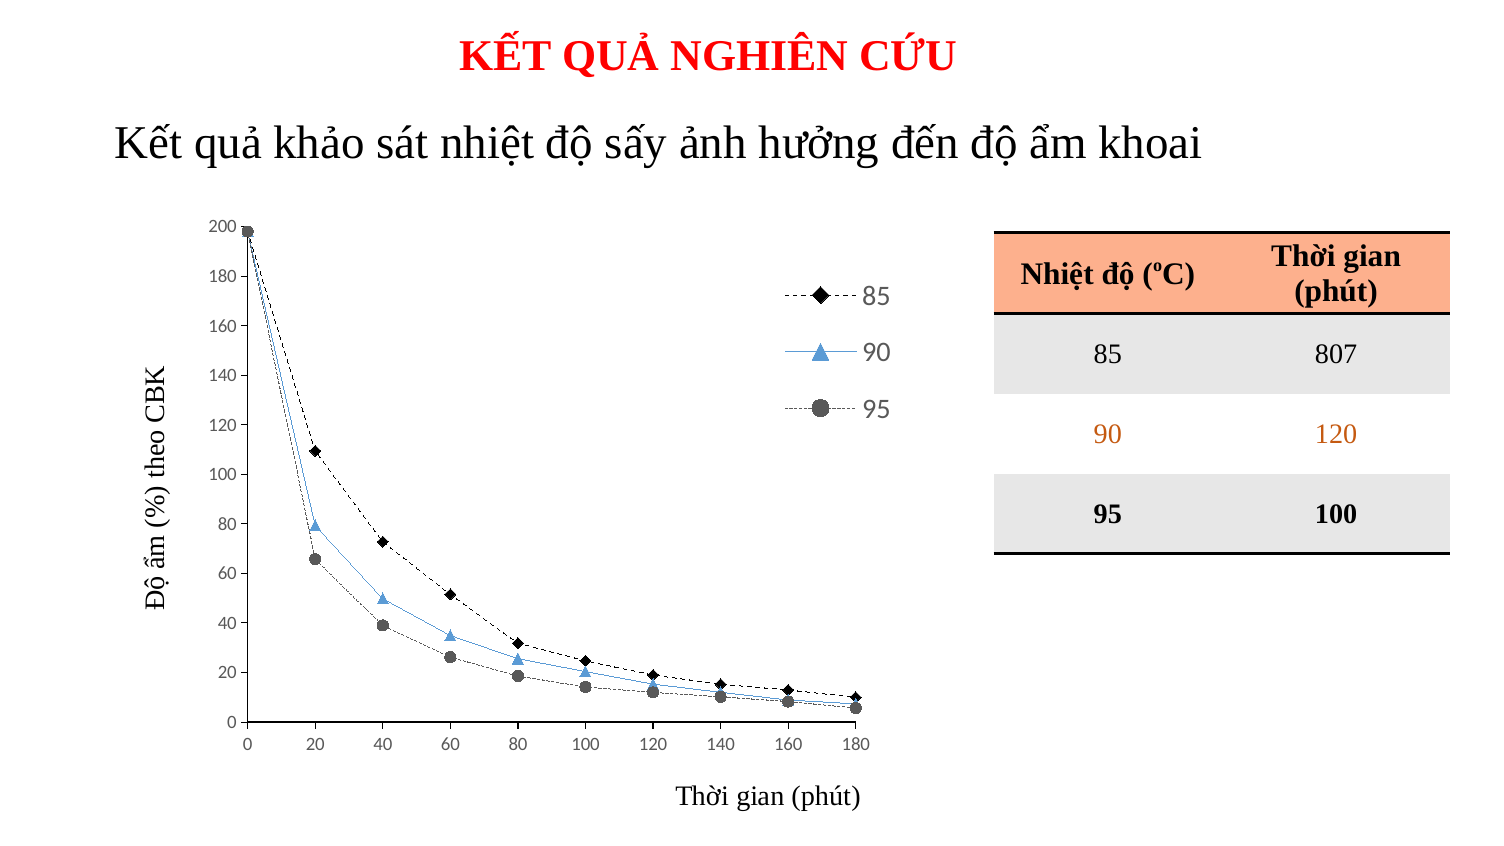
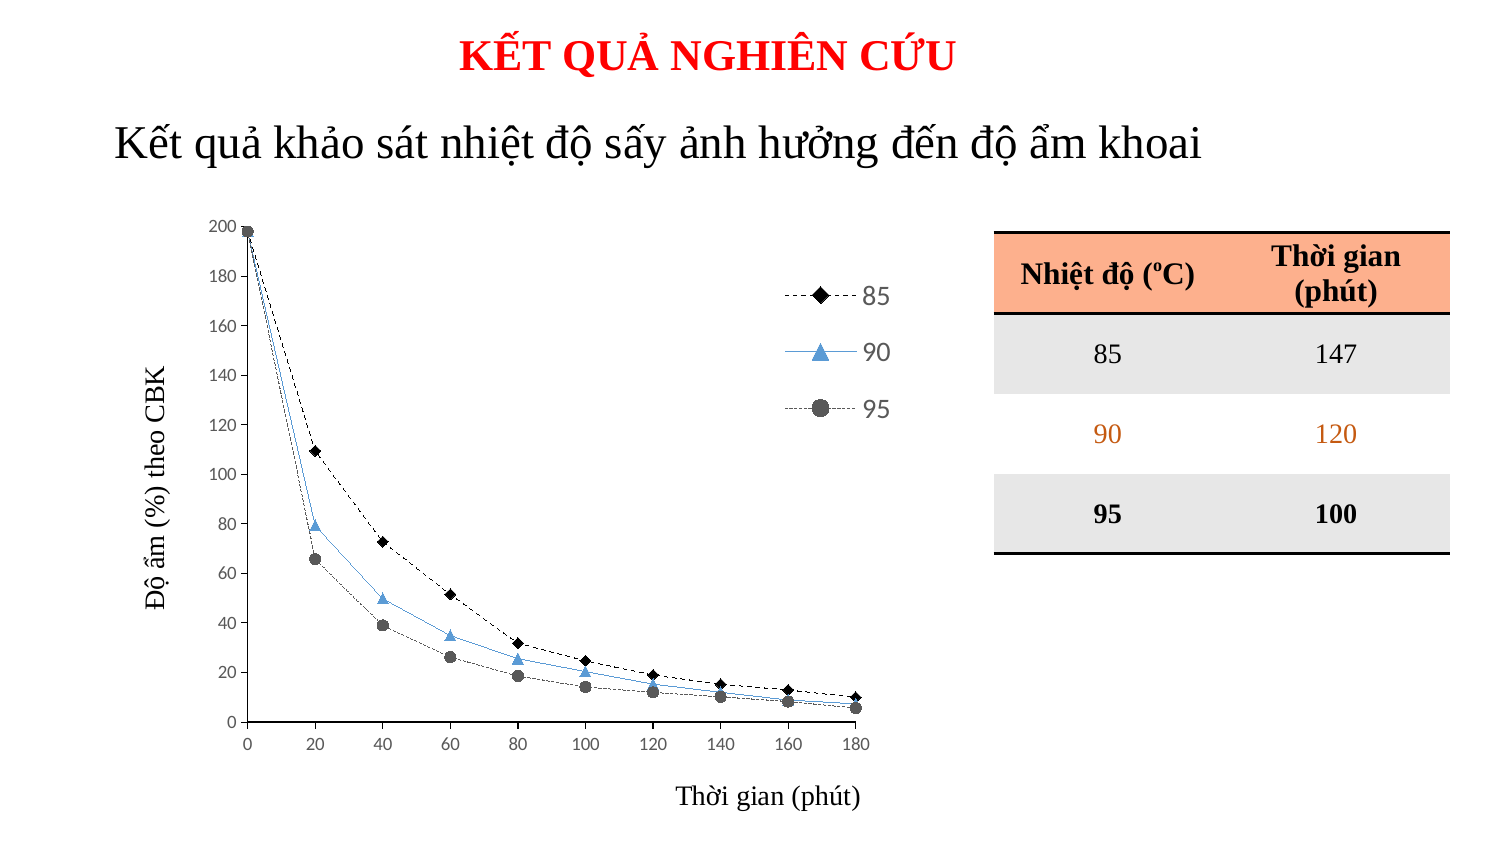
807: 807 -> 147 (1336, 354)
